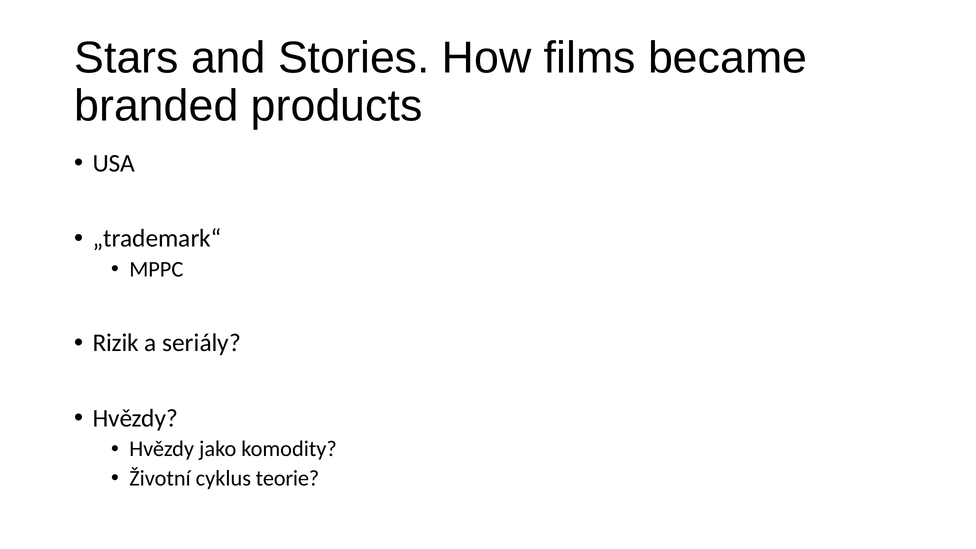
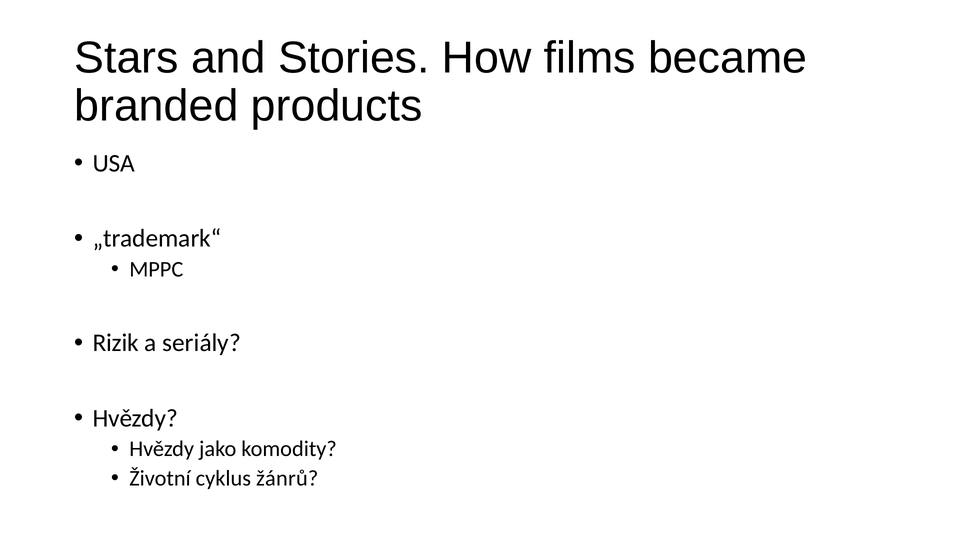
teorie: teorie -> žánrů (287, 478)
